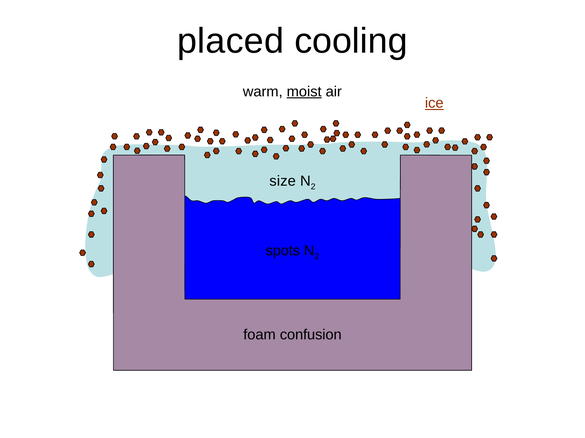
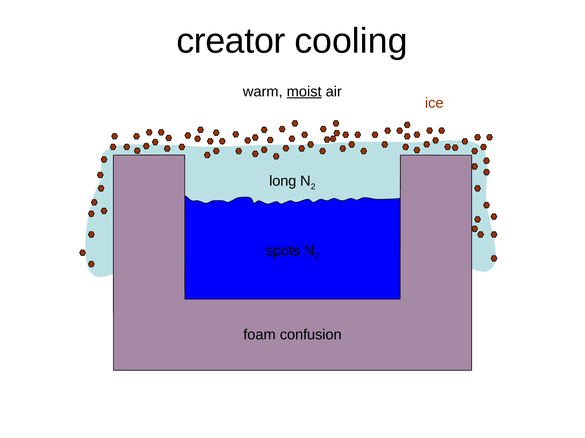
placed: placed -> creator (231, 41)
ice underline: present -> none (434, 103)
size: size -> long (283, 181)
